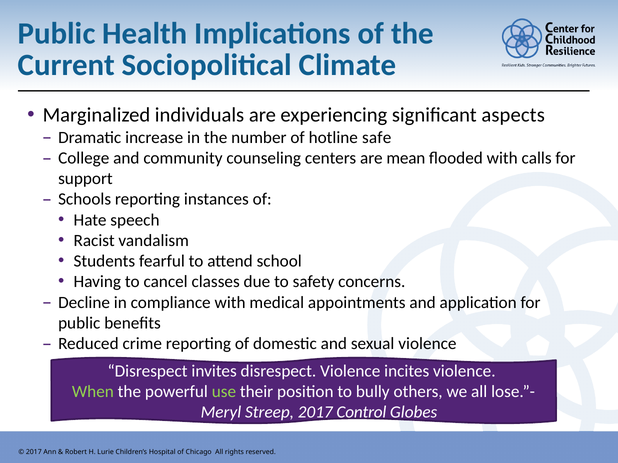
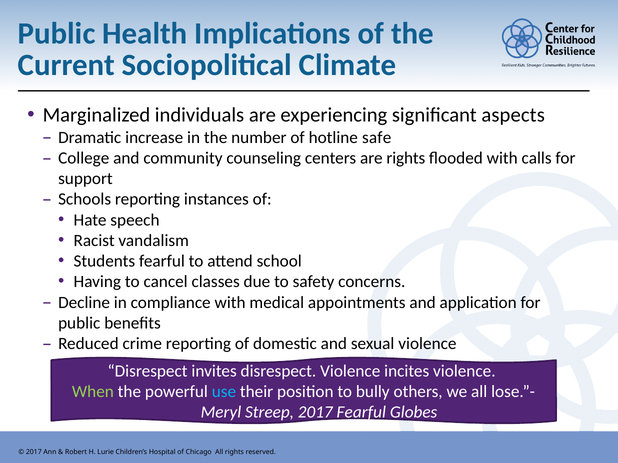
are mean: mean -> rights (406, 158)
use colour: light green -> light blue (224, 392)
2017 Control: Control -> Fearful (361, 413)
